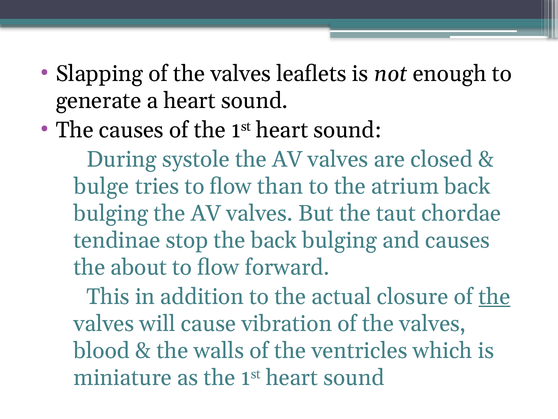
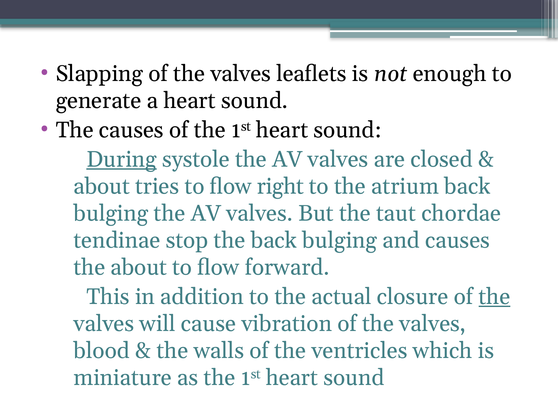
During underline: none -> present (121, 159)
bulge: bulge -> about (102, 186)
than: than -> right (280, 186)
